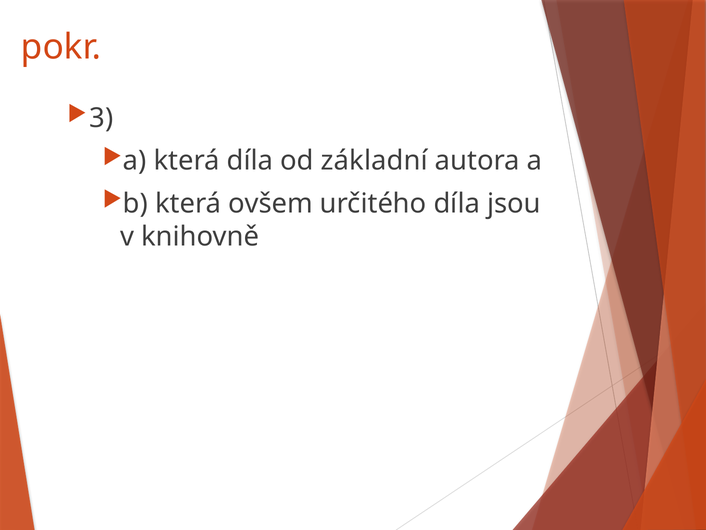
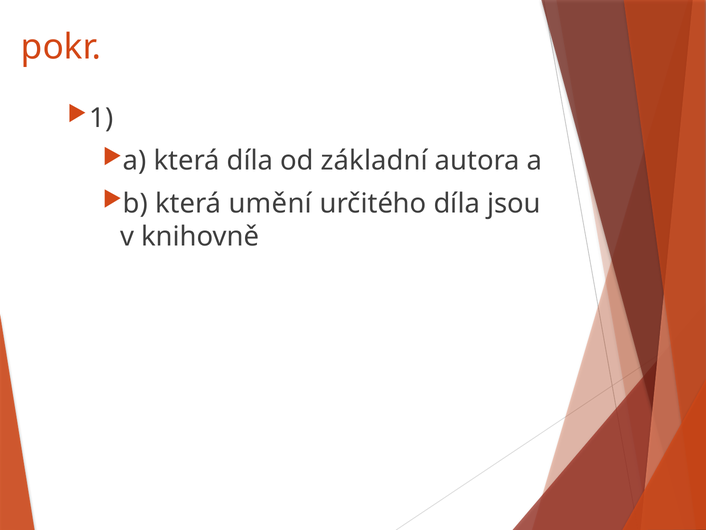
3: 3 -> 1 (101, 118)
ovšem: ovšem -> umění (270, 203)
